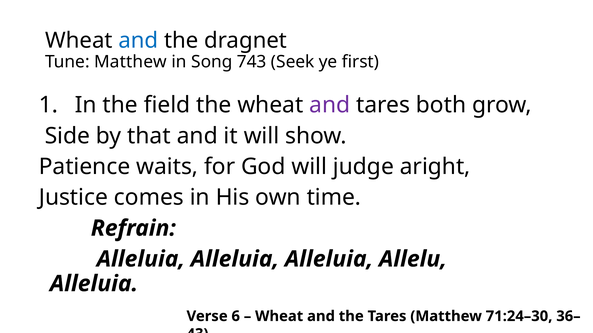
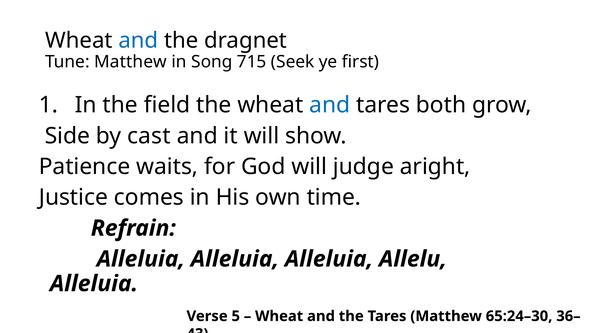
743: 743 -> 715 (252, 62)
and colour: purple -> blue (330, 105)
that: that -> cast (149, 136)
6: 6 -> 5 (236, 317)
71:24–30: 71:24–30 -> 65:24–30 (519, 317)
